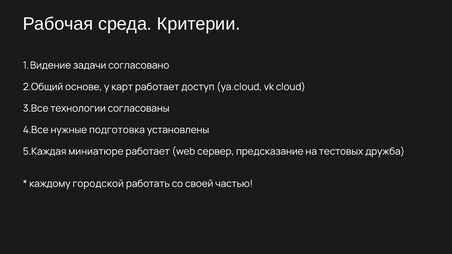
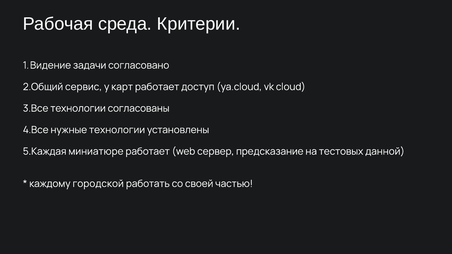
основе: основе -> сервис (84, 87)
нужные подготовка: подготовка -> технологии (117, 130)
дружба: дружба -> данной (385, 152)
